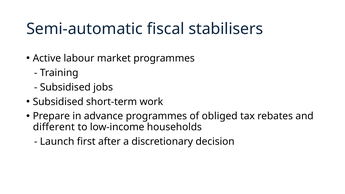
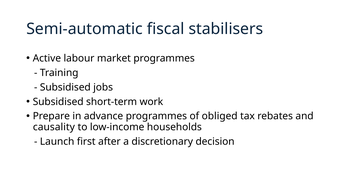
different: different -> causality (54, 127)
